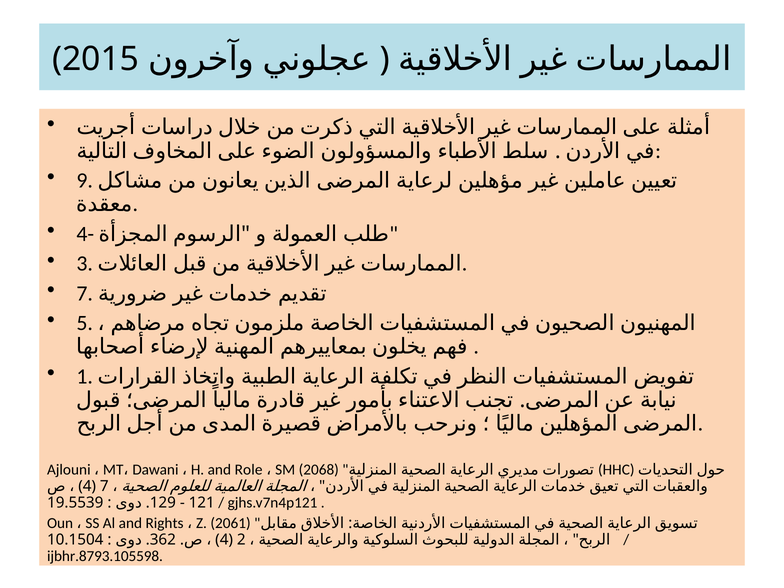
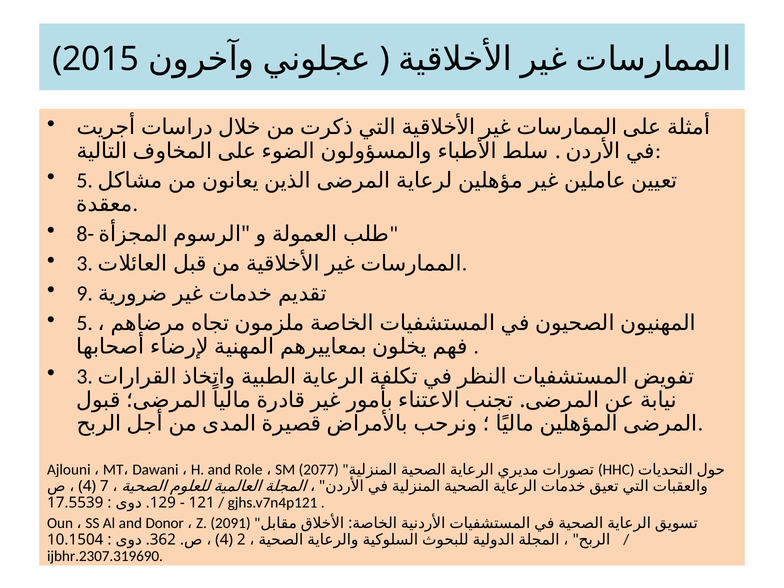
9: 9 -> 5 (85, 181)
4-: 4- -> 8- (85, 234)
7: 7 -> 9 (85, 293)
1: 1 -> 3 (85, 377)
2068: 2068 -> 2077 (319, 470)
19.5539: 19.5539 -> 17.5539 (75, 503)
Rights: Rights -> Donor (165, 523)
2061: 2061 -> 2091 (231, 523)
ijbhr.8793.105598: ijbhr.8793.105598 -> ijbhr.2307.319690 (105, 556)
